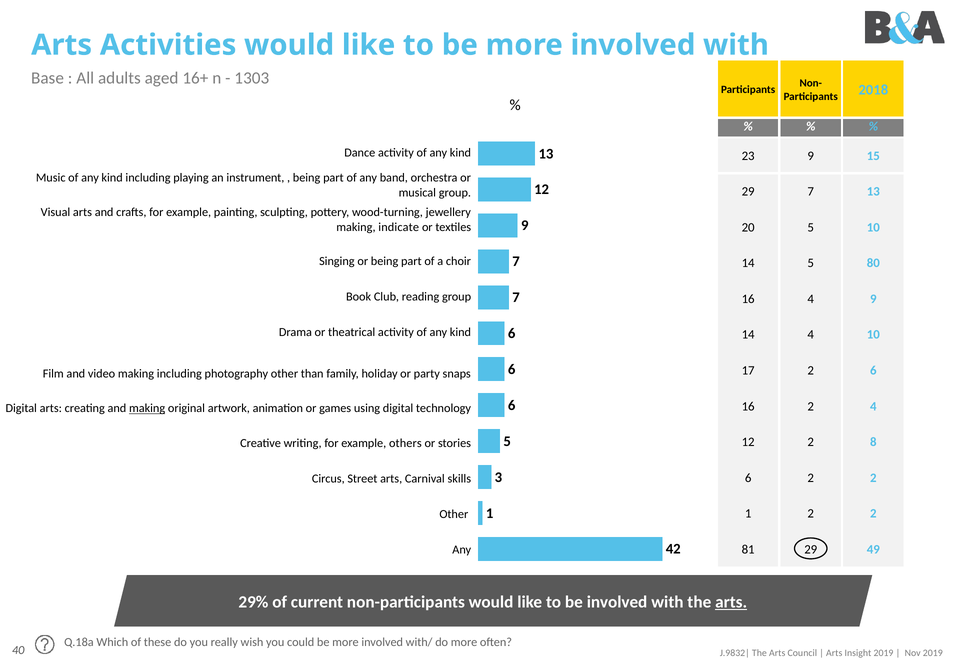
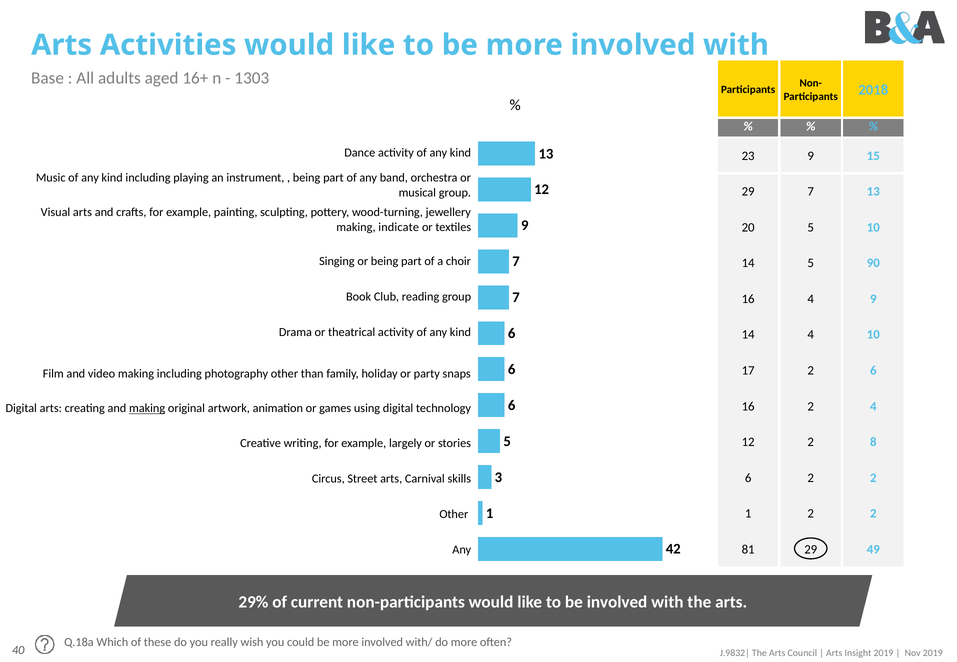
80: 80 -> 90 (873, 263)
others: others -> largely (405, 444)
arts underline: present -> none (731, 602)
